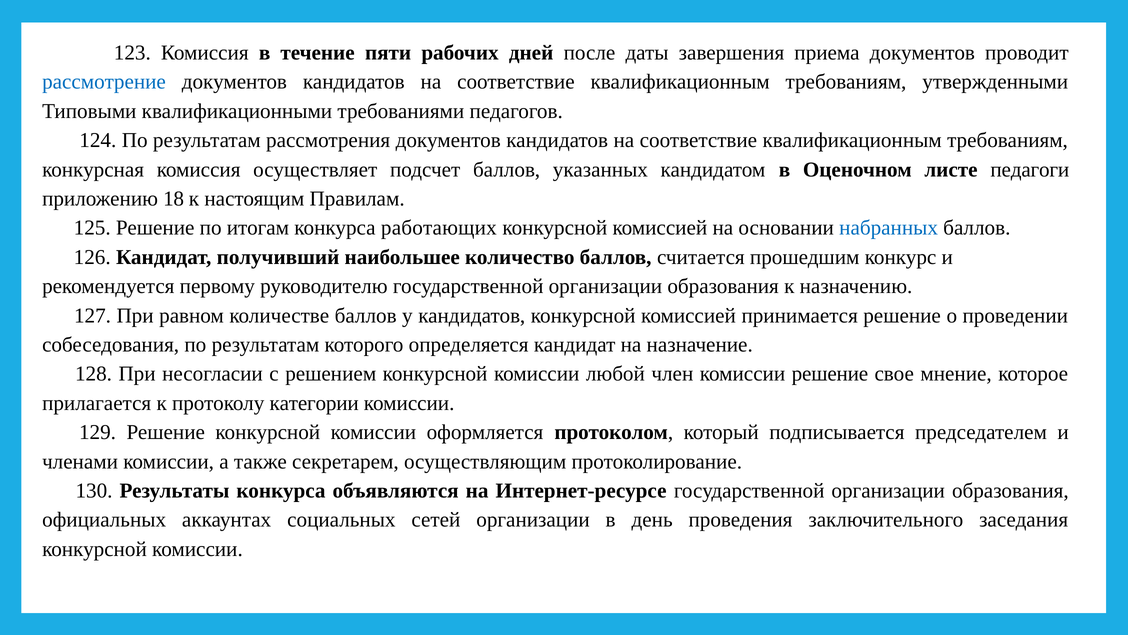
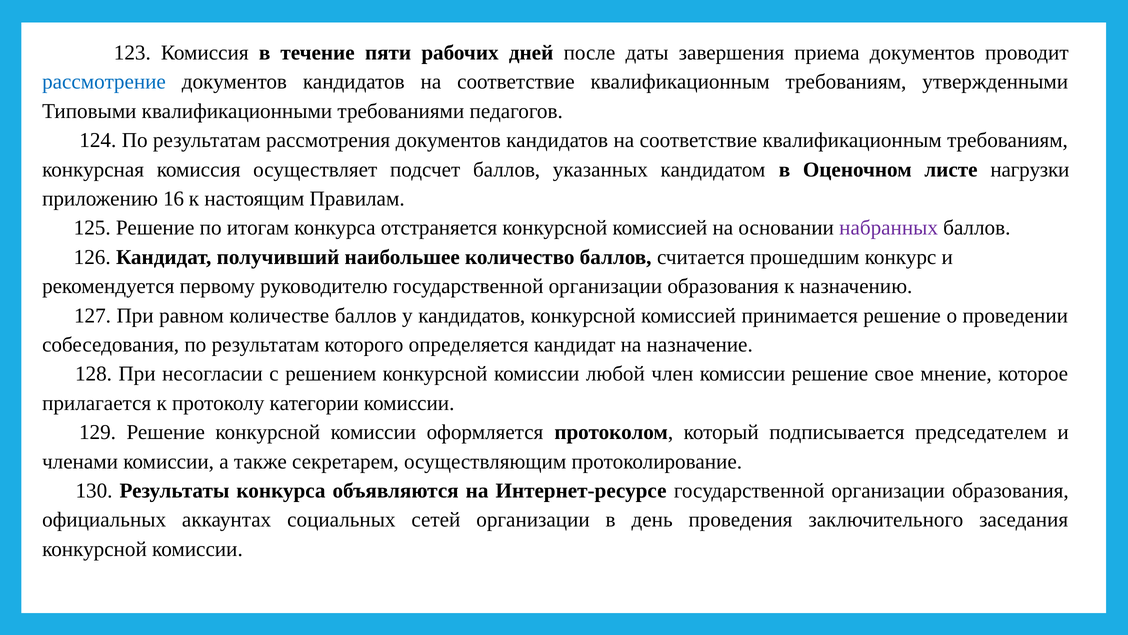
педагоги: педагоги -> нагрузки (1030, 169)
18: 18 -> 16 (174, 199)
работающих: работающих -> отстраняется (439, 228)
набранных colour: blue -> purple (889, 228)
